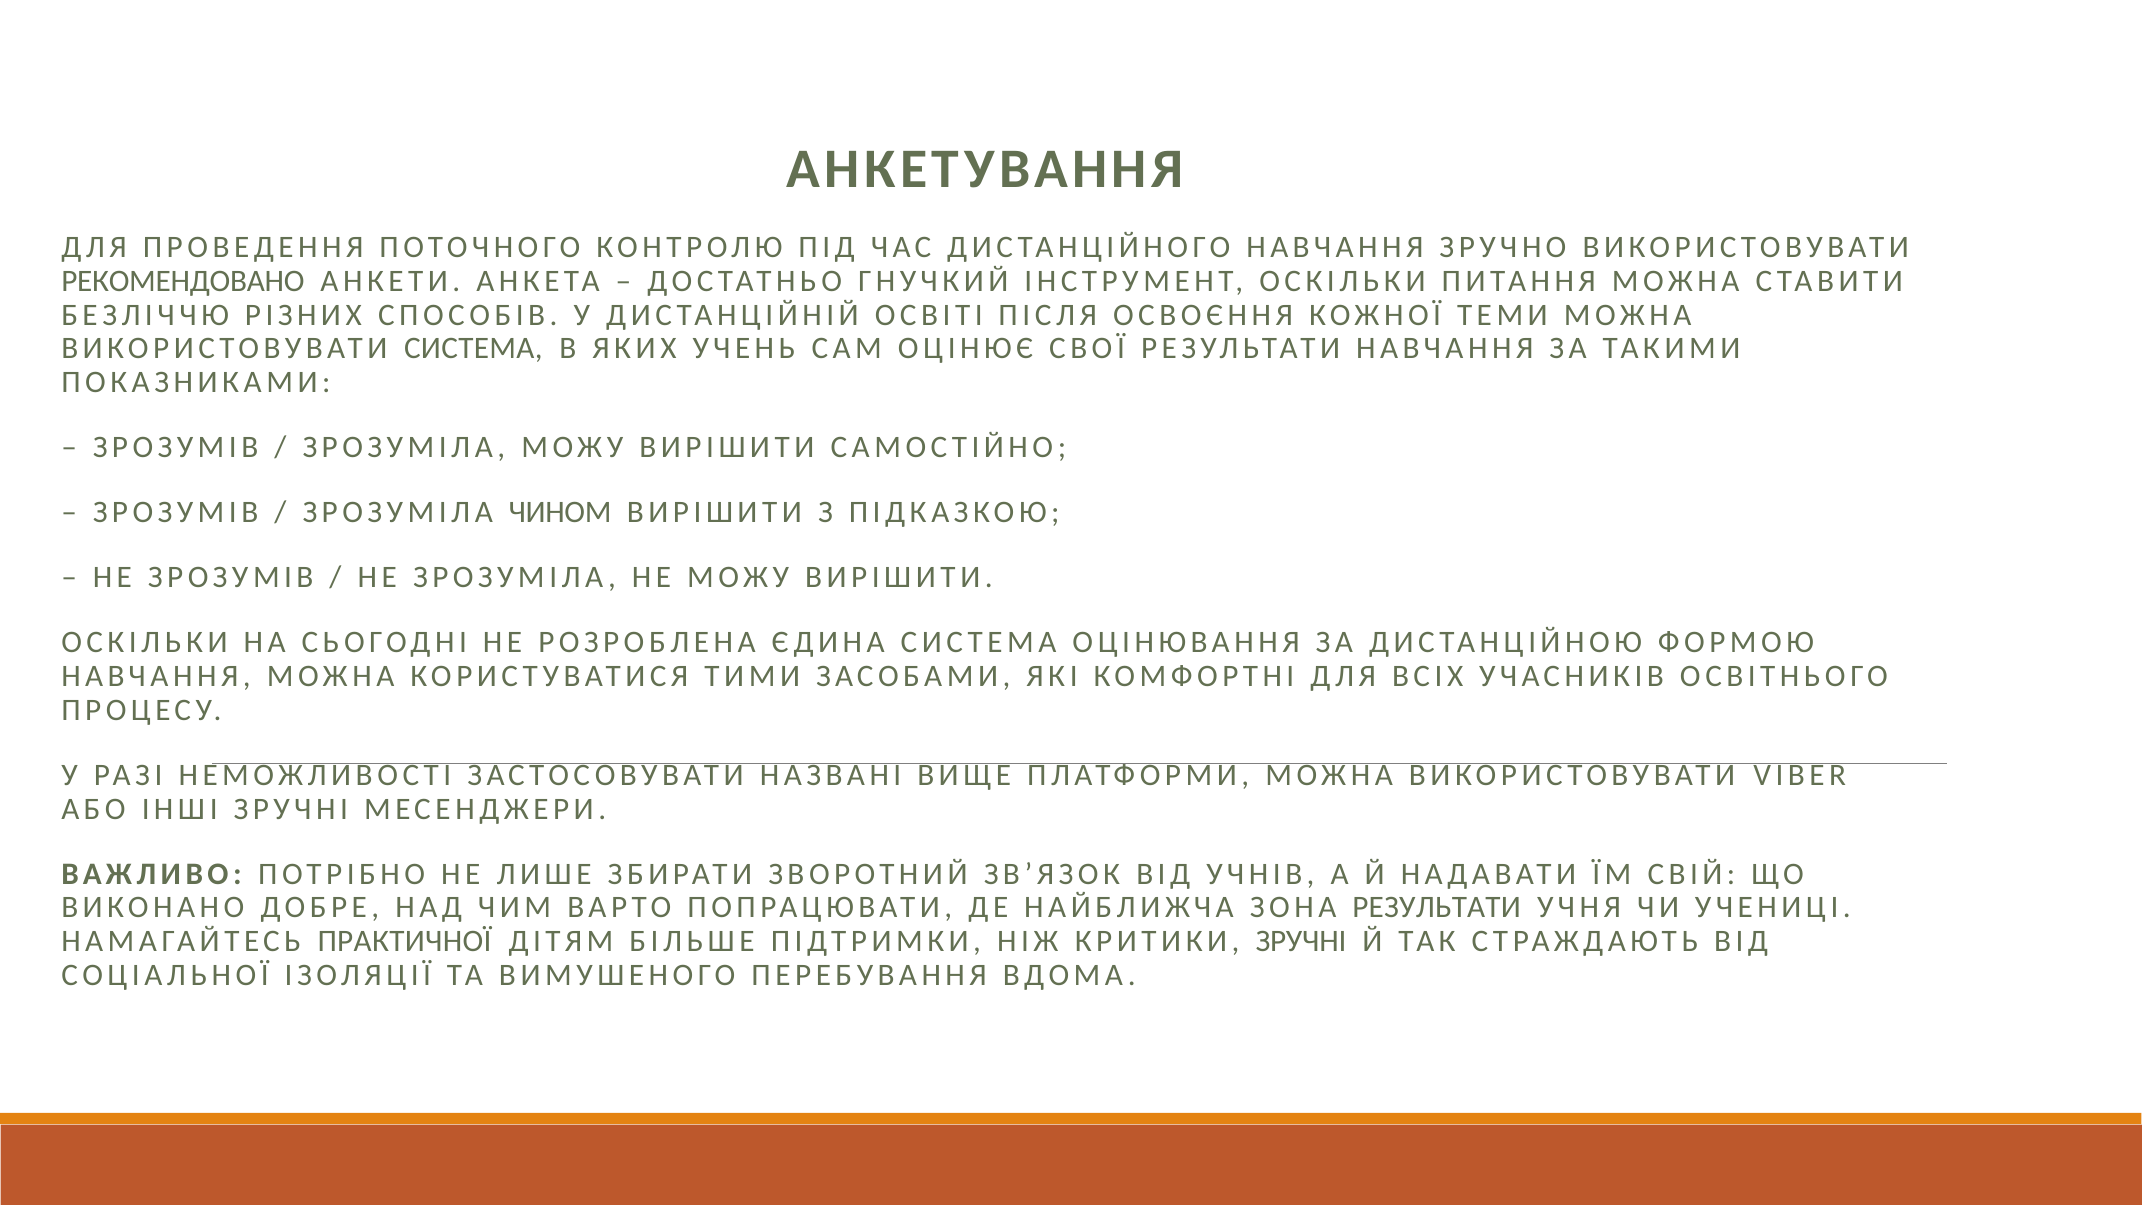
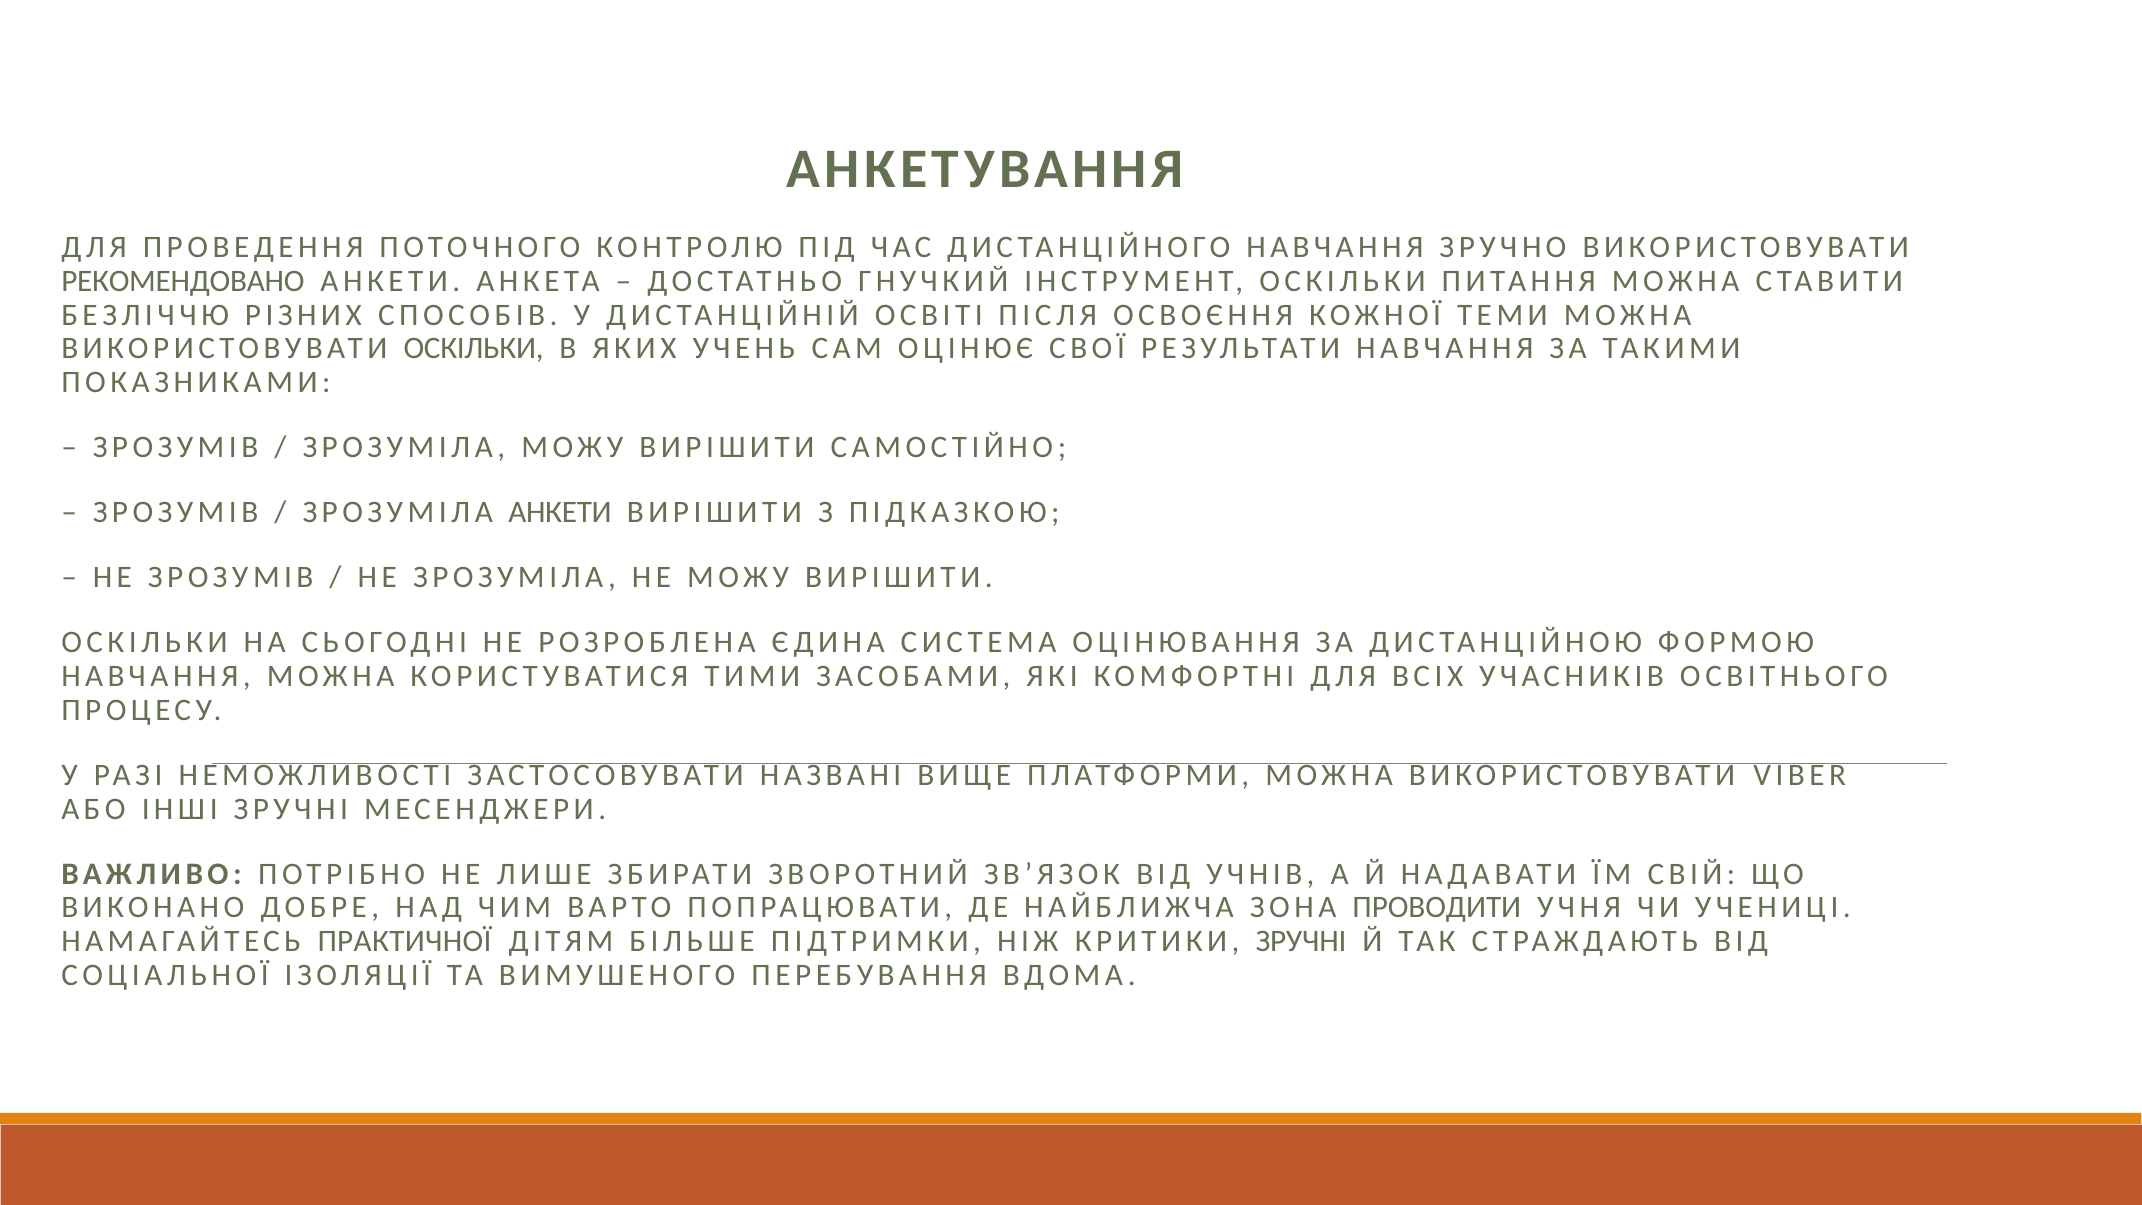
ВИКОРИСТОВУВАТИ СИСТЕМА: СИСТЕМА -> ОСКІЛЬКИ (474, 348)
ЗРОЗУМІЛА ЧИНОМ: ЧИНОМ -> АНКЕТИ (560, 512)
ЗОНА РЕЗУЛЬТАТИ: РЕЗУЛЬТАТИ -> ПРОВОДИТИ (1437, 907)
